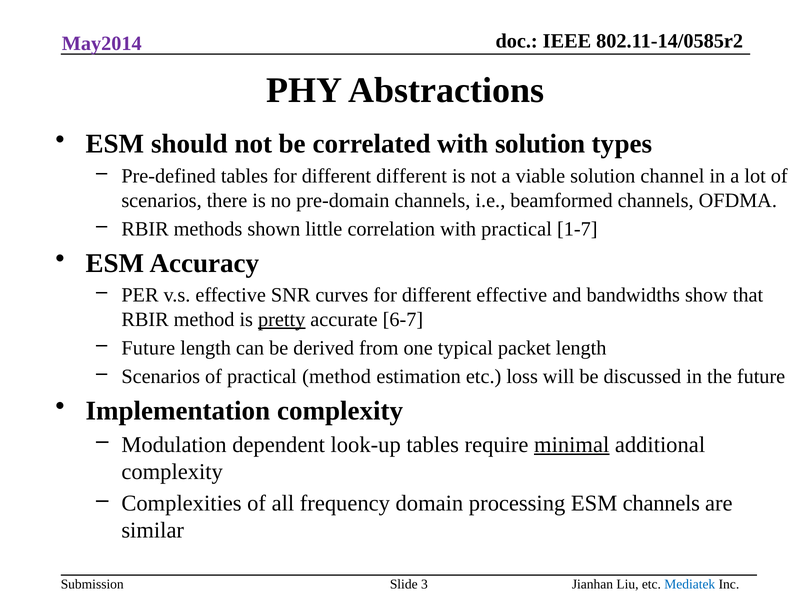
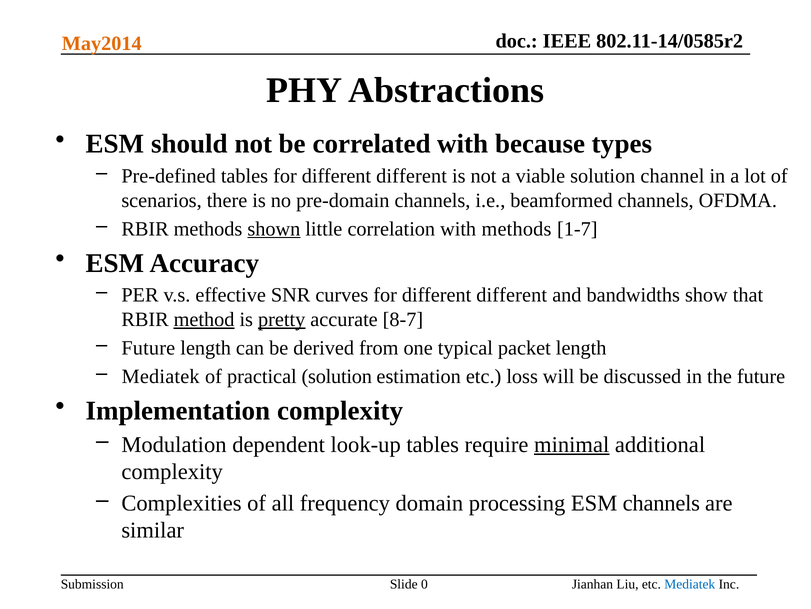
May2014 colour: purple -> orange (102, 43)
with solution: solution -> because (540, 144)
shown underline: none -> present (274, 229)
with practical: practical -> methods (517, 229)
curves for different effective: effective -> different (512, 295)
method underline: none -> present (204, 319)
6-7: 6-7 -> 8-7 (403, 319)
Scenarios: Scenarios -> Mediatek (161, 376)
practical method: method -> solution (337, 376)
3: 3 -> 0 (424, 583)
